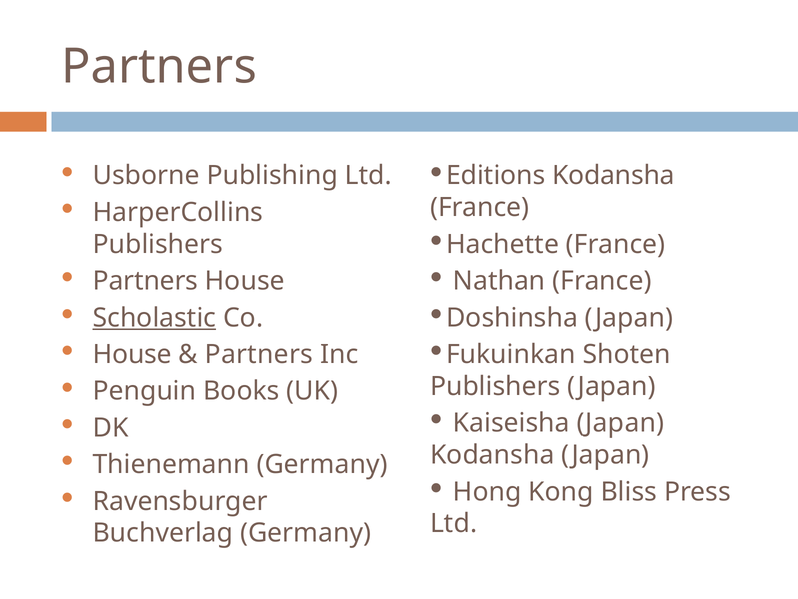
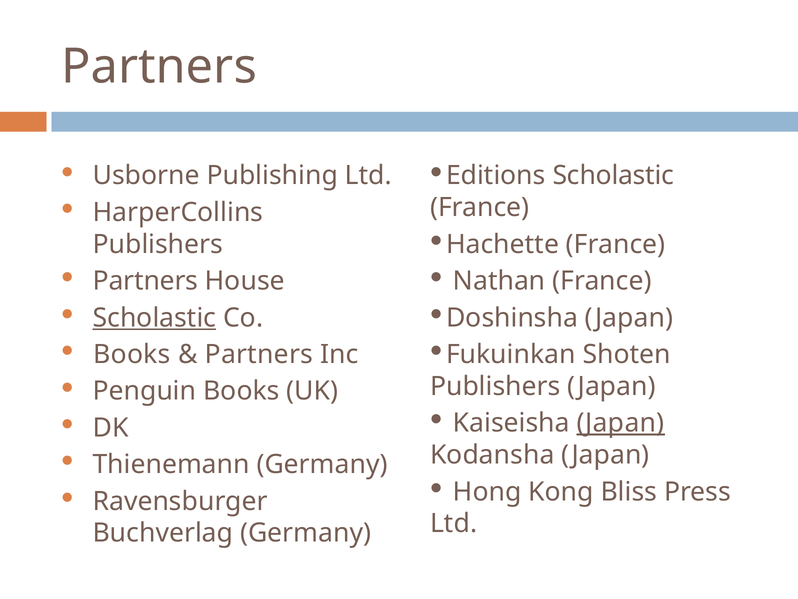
Kodansha: Kodansha -> Scholastic (613, 176)
House: House -> Books (132, 354)
Japan underline: none -> present (621, 423)
